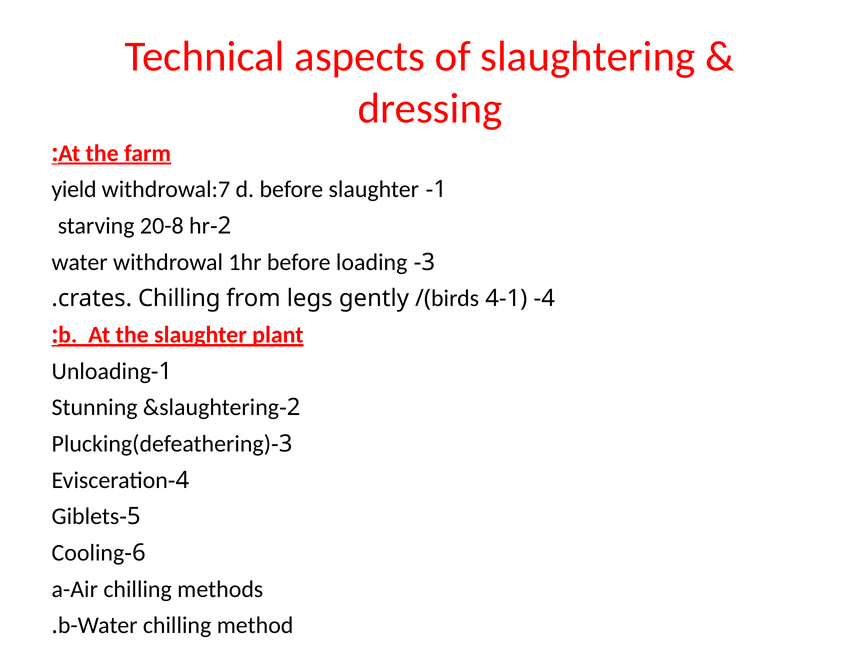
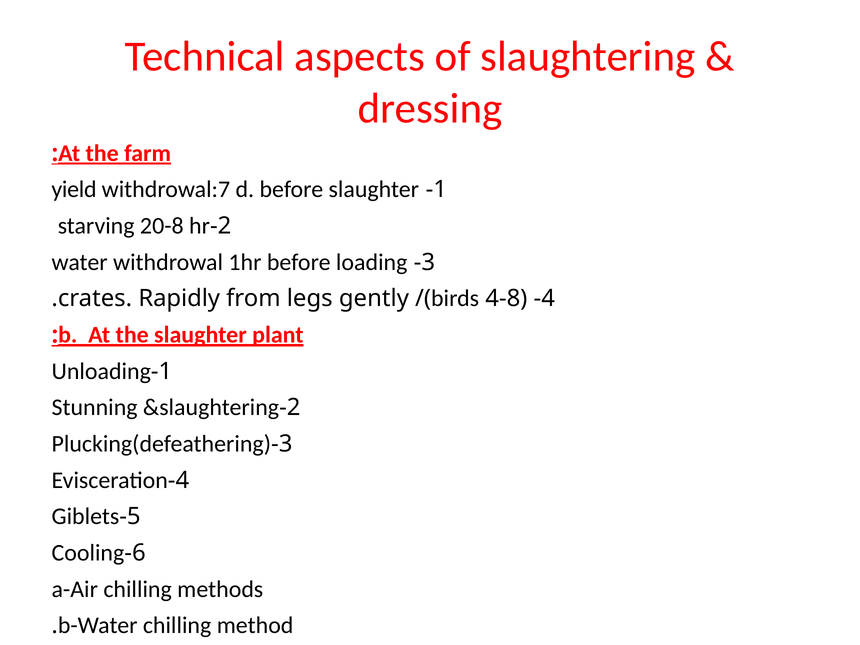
crates Chilling: Chilling -> Rapidly (179, 298)
4-1: 4-1 -> 4-8 (503, 298)
